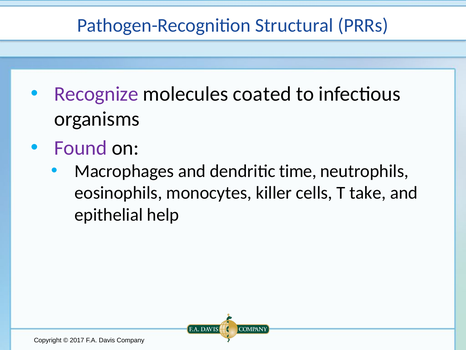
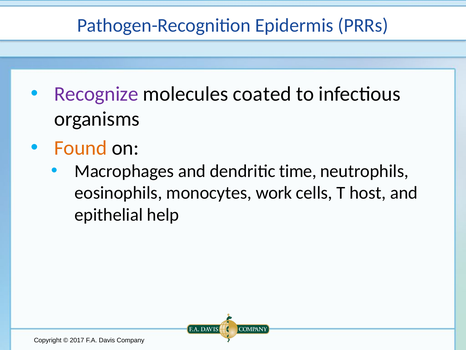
Structural: Structural -> Epidermis (294, 26)
Found colour: purple -> orange (81, 148)
killer: killer -> work (274, 193)
take: take -> host (368, 193)
